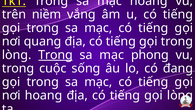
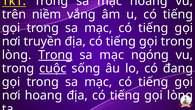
quang: quang -> truyền (43, 41)
phong: phong -> ngóng (150, 55)
cuộc underline: none -> present (53, 68)
